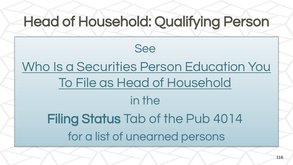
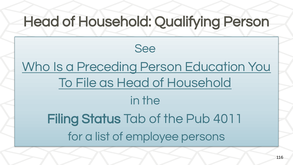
Securities: Securities -> Preceding (107, 67)
4014: 4014 -> 4011 (228, 119)
unearned: unearned -> employee (152, 136)
